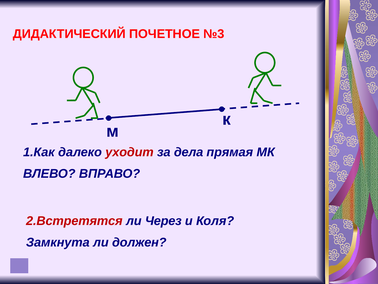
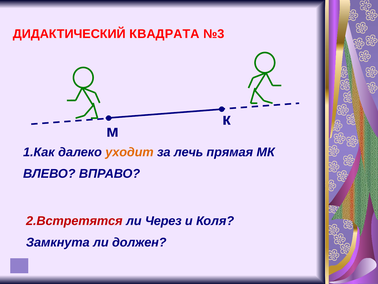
ПОЧЕТНОЕ: ПОЧЕТНОЕ -> КВАДРАТА (164, 34)
уходит colour: red -> orange (129, 152)
дела: дела -> лечь (189, 152)
